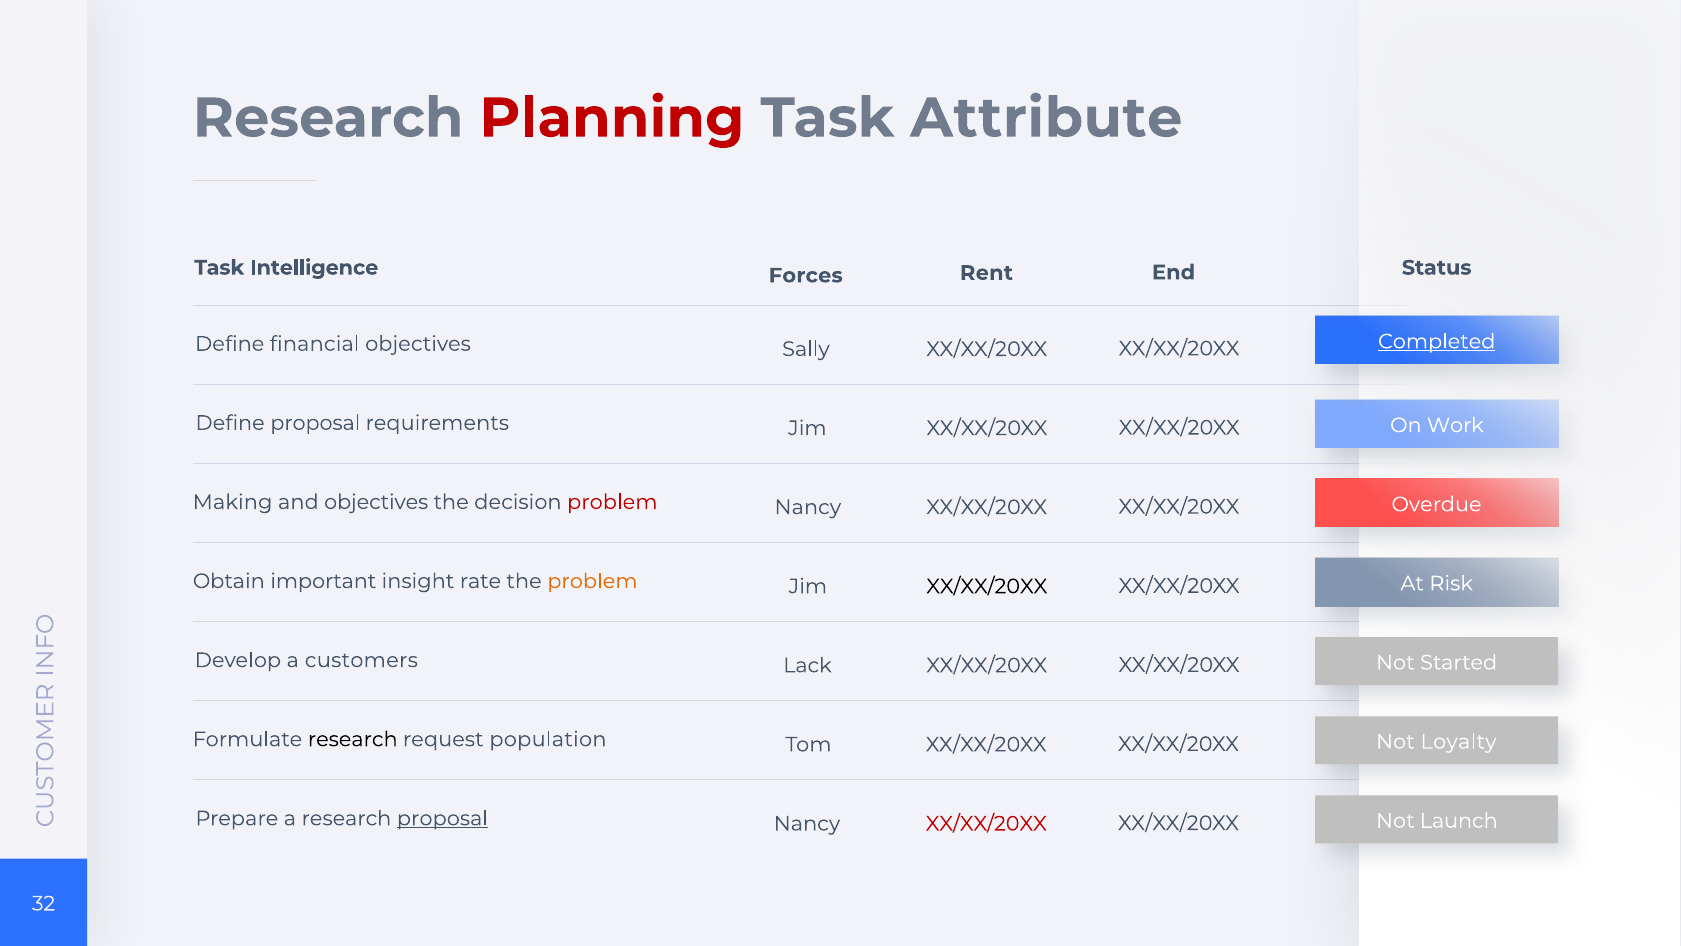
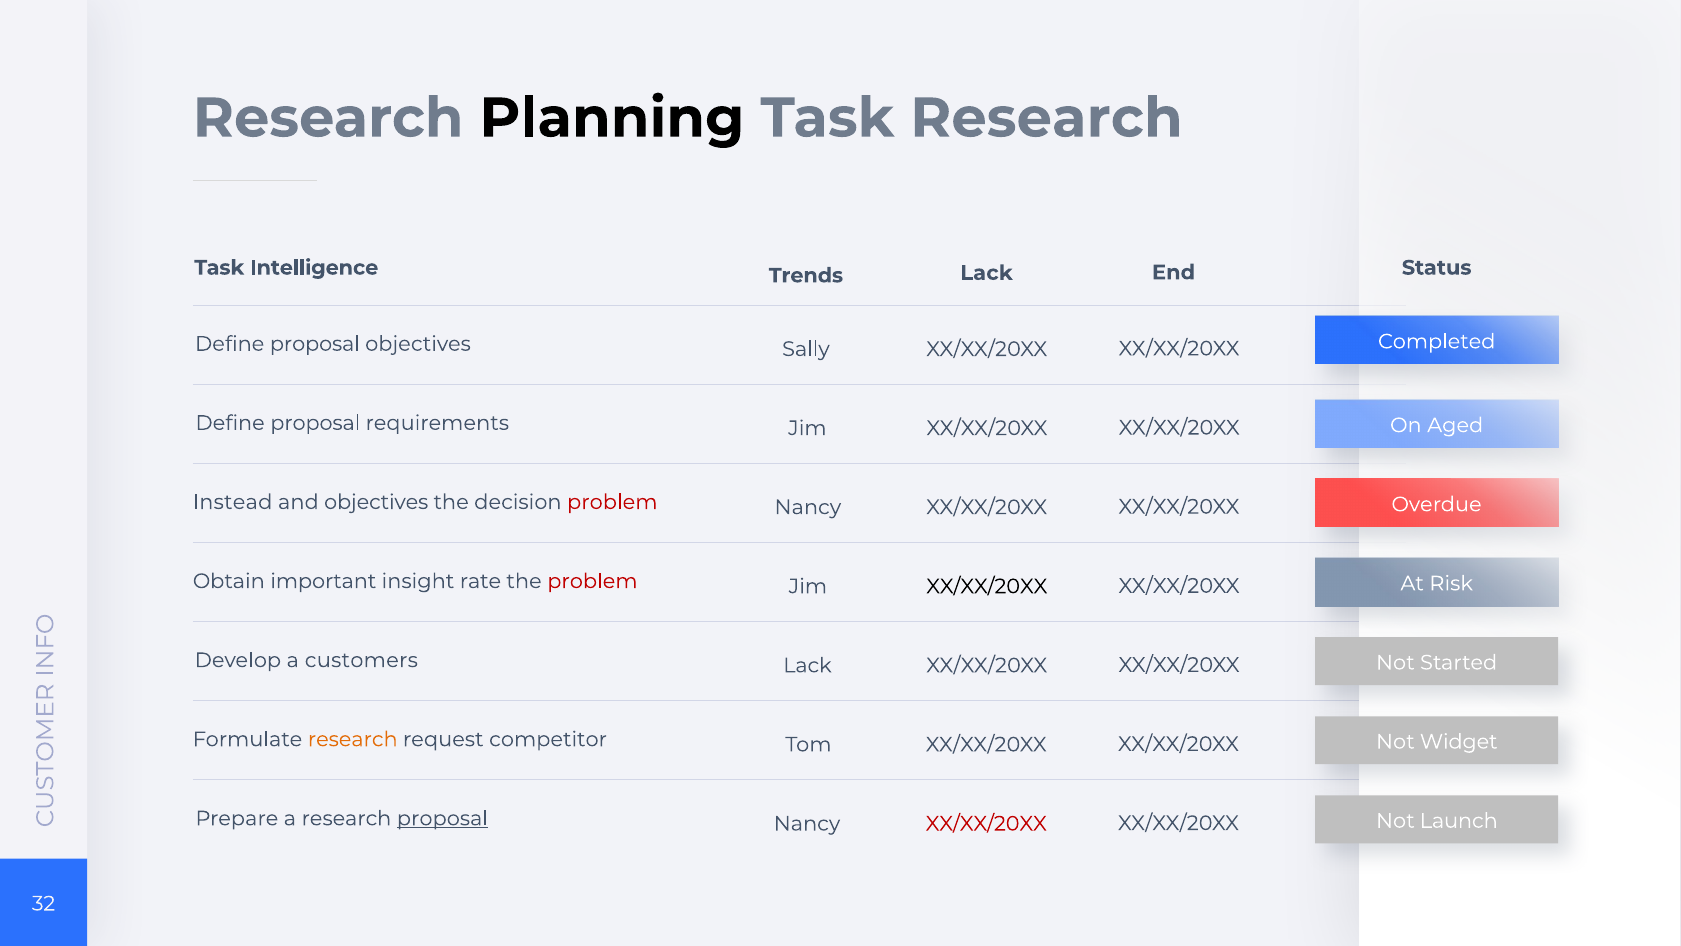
Planning colour: red -> black (612, 118)
Task Attribute: Attribute -> Research (1046, 118)
Rent: Rent -> Lack (986, 273)
Forces: Forces -> Trends (806, 275)
Completed underline: present -> none (1437, 341)
financial: financial -> proposal (315, 344)
Work: Work -> Aged (1455, 425)
Making: Making -> Instead (233, 502)
problem colour: orange -> red (592, 581)
research colour: black -> orange (353, 739)
population: population -> competitor (548, 739)
Loyalty: Loyalty -> Widget (1459, 741)
